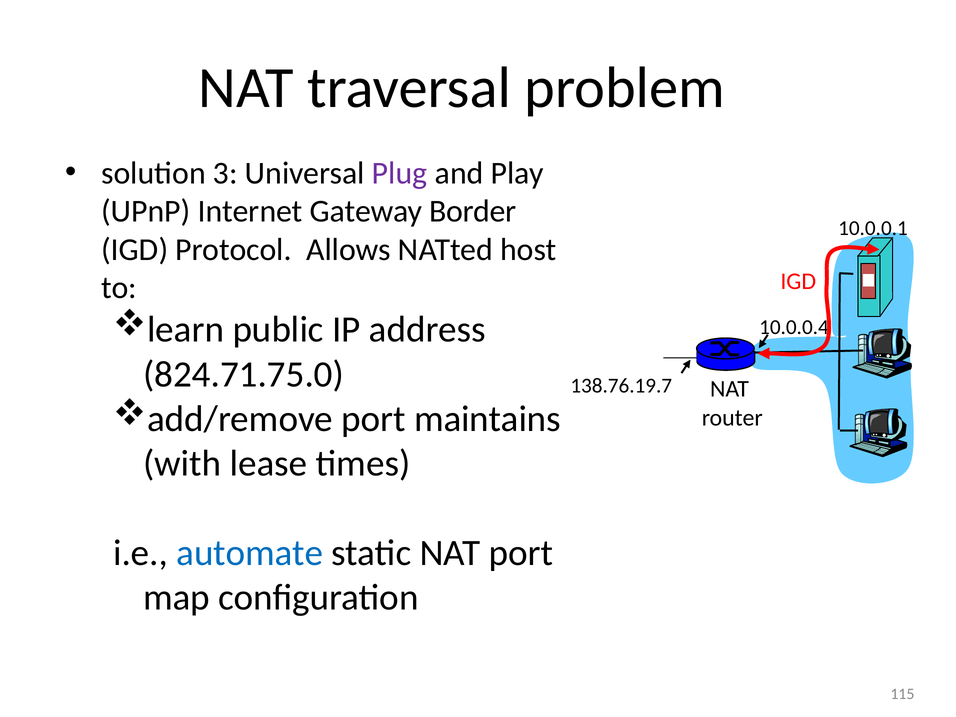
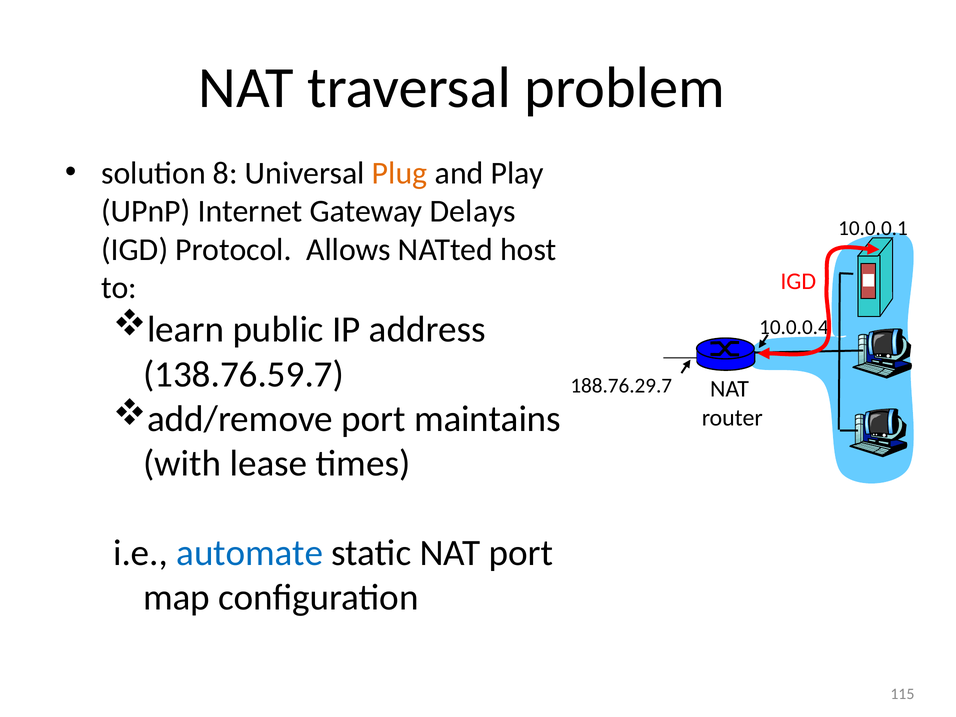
3: 3 -> 8 (225, 173)
Plug colour: purple -> orange (400, 173)
Border: Border -> Delays (473, 211)
824.71.75.0: 824.71.75.0 -> 138.76.59.7 (244, 374)
138.76.19.7: 138.76.19.7 -> 188.76.29.7 (621, 386)
